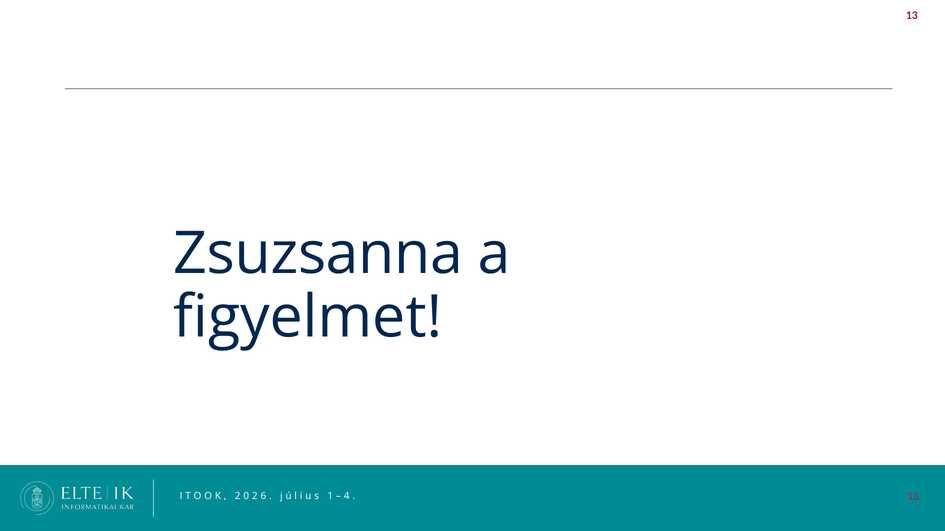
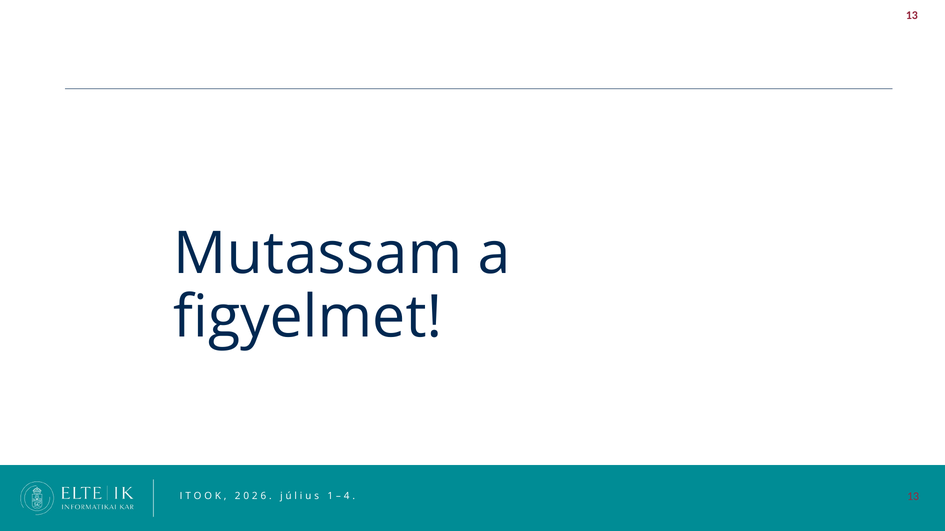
Zsuzsanna: Zsuzsanna -> Mutassam (318, 254)
